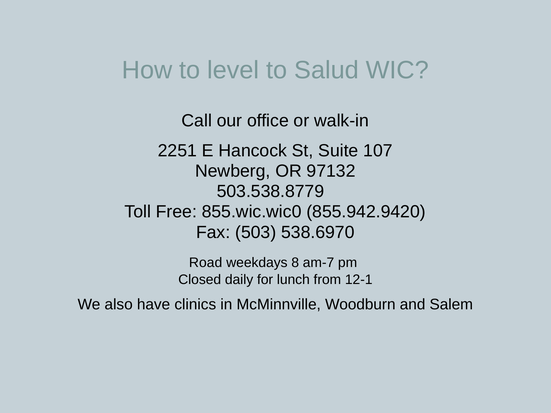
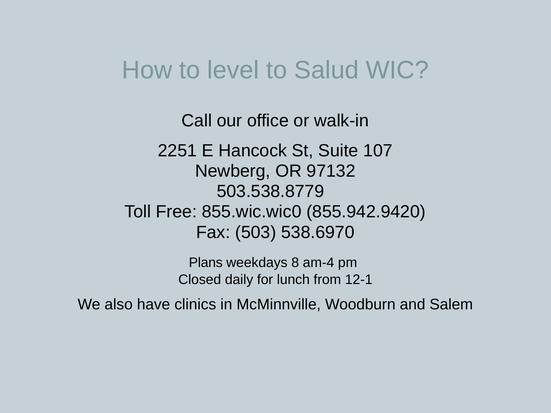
Road: Road -> Plans (206, 263)
am-7: am-7 -> am-4 (318, 263)
